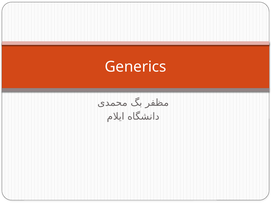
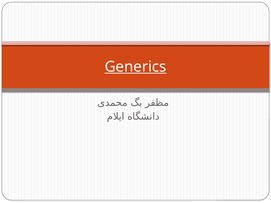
Generics underline: none -> present (136, 67)
